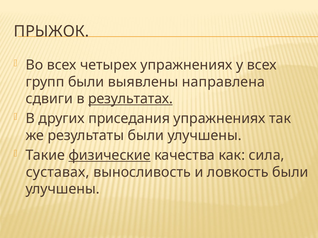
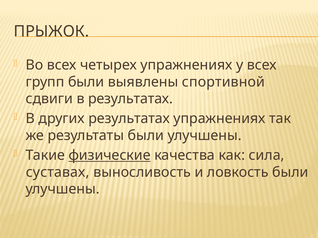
направлена: направлена -> спортивной (223, 82)
результатах underline: present -> none (130, 99)
других приседания: приседания -> результатах (129, 119)
